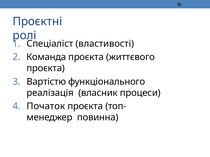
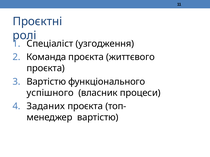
властивості: властивості -> узгодження (105, 44)
реалізація: реалізація -> успішного (50, 93)
Початок: Початок -> Заданих (46, 107)
менеджер повинна: повинна -> вартістю (98, 118)
